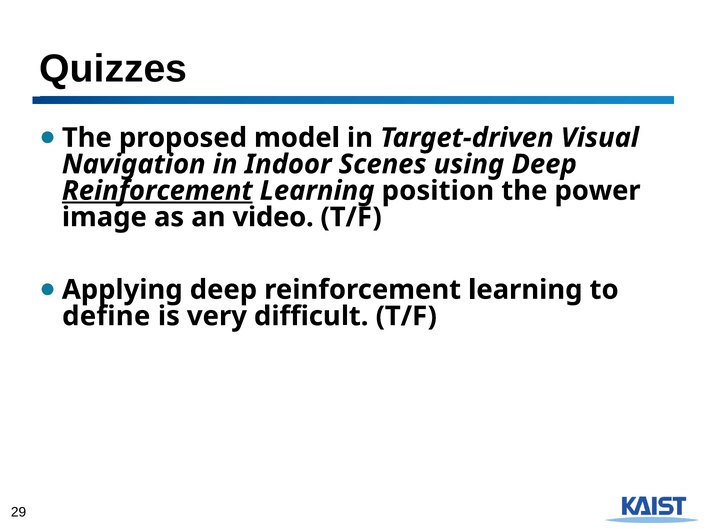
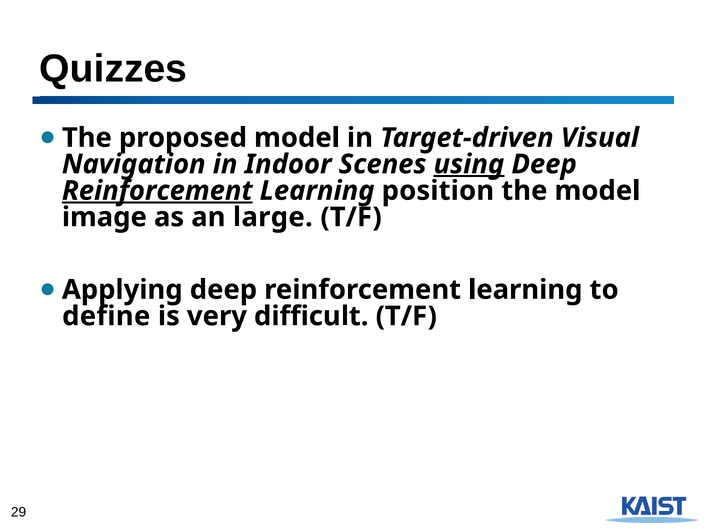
using underline: none -> present (469, 164)
the power: power -> model (597, 191)
video: video -> large (273, 217)
